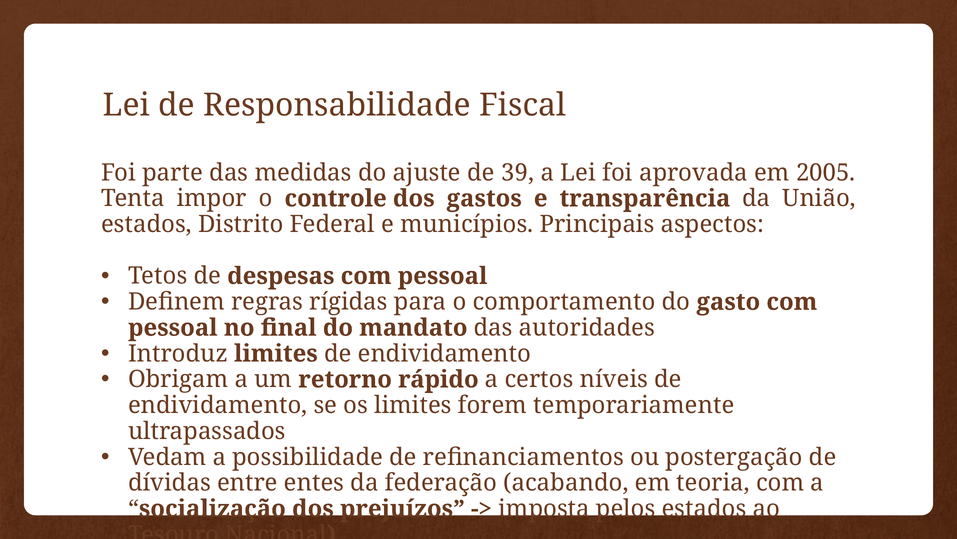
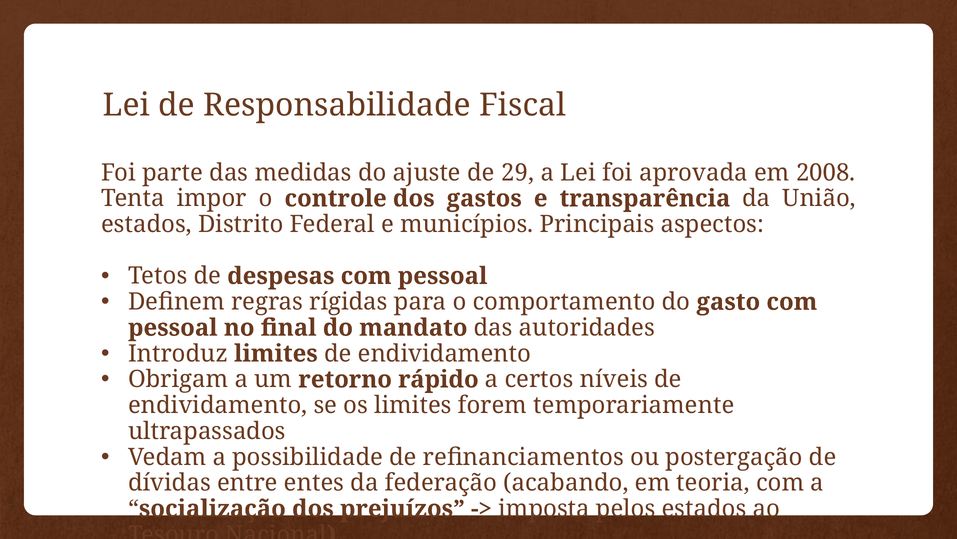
39: 39 -> 29 (518, 172)
2005: 2005 -> 2008 (826, 172)
